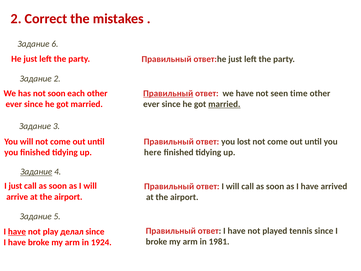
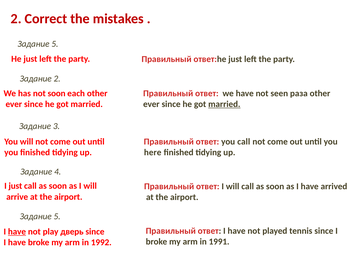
6: 6 -> 5 (55, 44)
Правильный underline: present -> none (168, 93)
time: time -> раза (299, 93)
you lost: lost -> call (244, 142)
Задание underline: present -> none (36, 172)
делал: делал -> дверь (72, 231)
1981: 1981 -> 1991 (219, 242)
1924: 1924 -> 1992 (101, 242)
